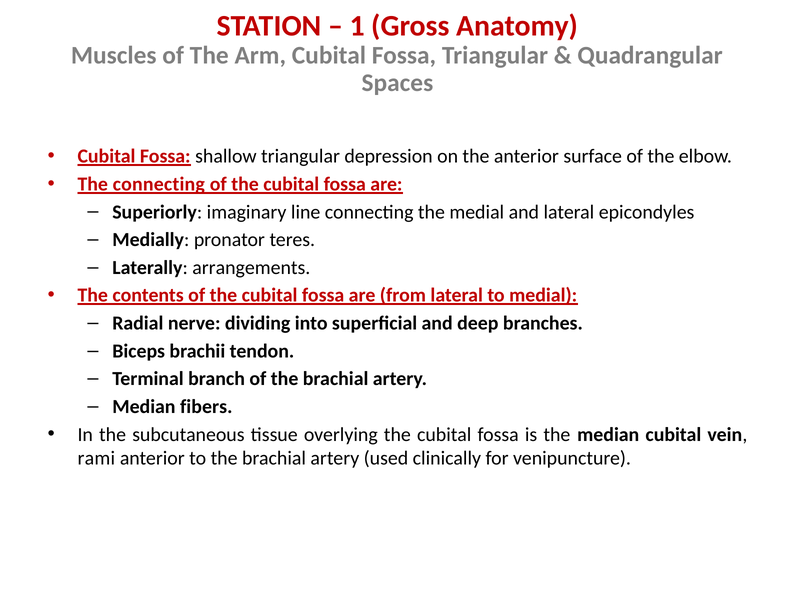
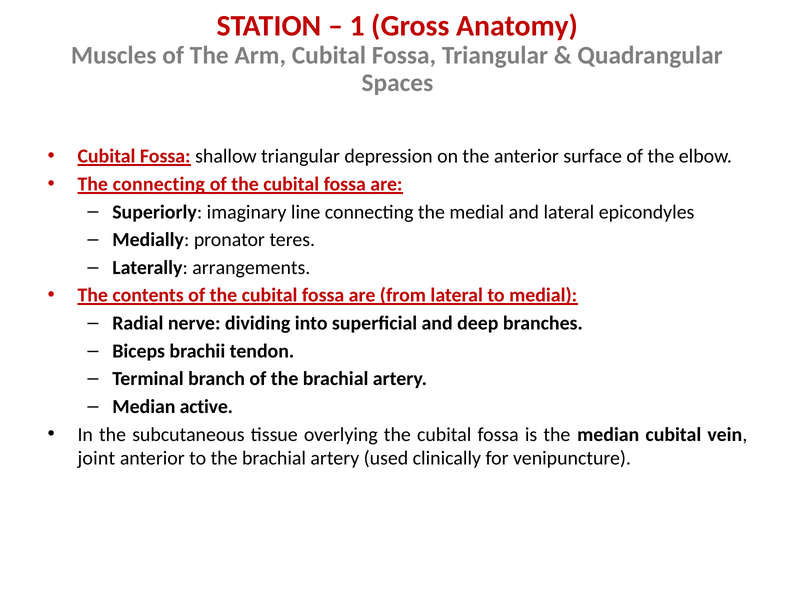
fibers: fibers -> active (206, 407)
rami: rami -> joint (96, 459)
